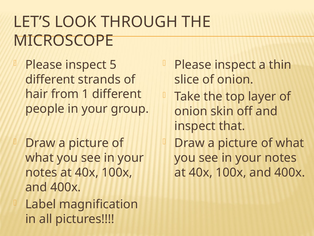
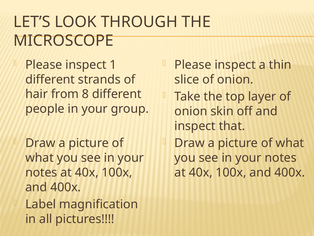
5: 5 -> 1 (113, 65)
1: 1 -> 8 (85, 94)
